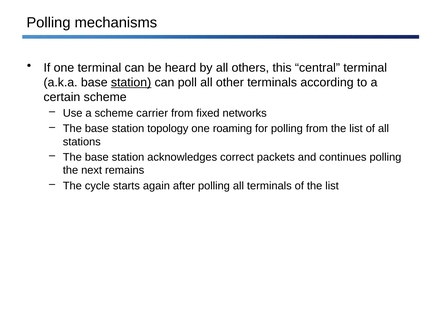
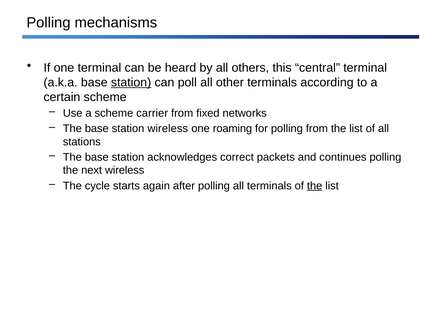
station topology: topology -> wireless (168, 129)
next remains: remains -> wireless (125, 171)
the underline: none -> present (315, 186)
